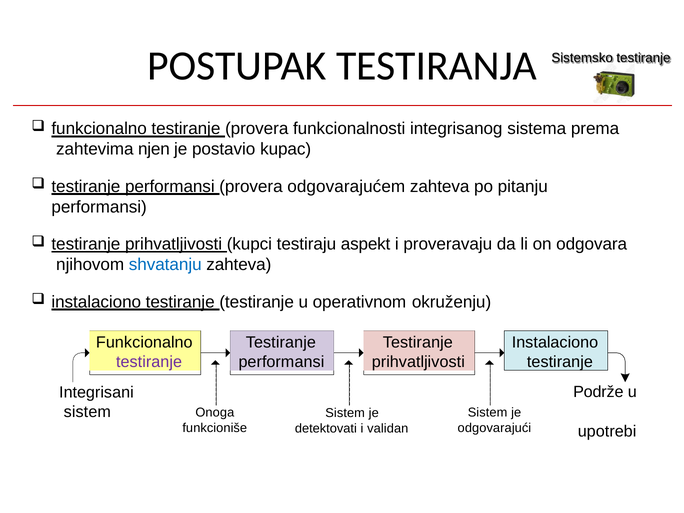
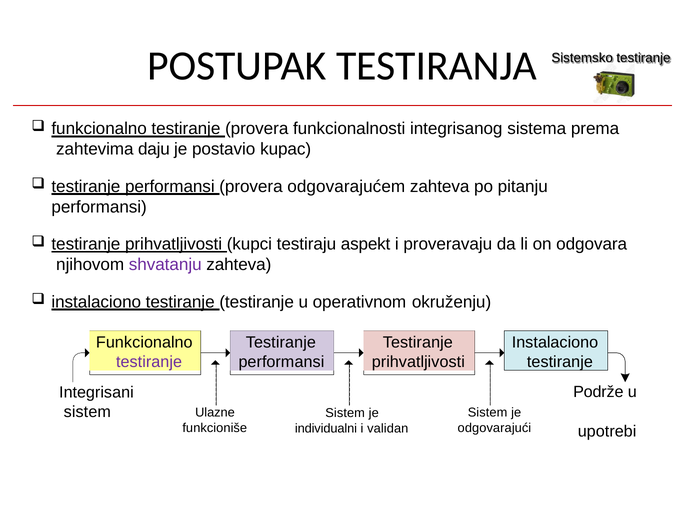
njen: njen -> daju (154, 149)
shvatanju colour: blue -> purple (165, 265)
Onoga: Onoga -> Ulazne (215, 412)
detektovati: detektovati -> individualni (326, 429)
